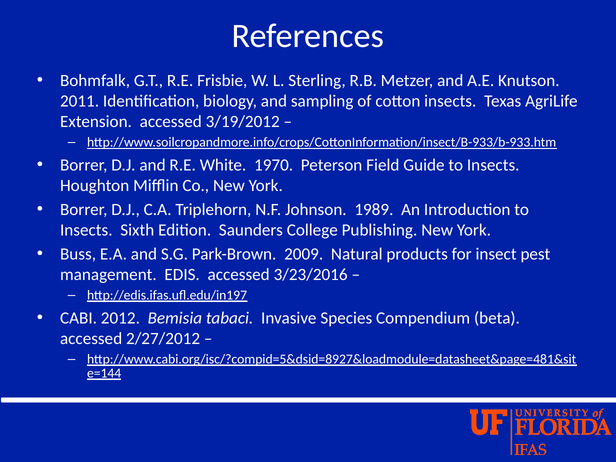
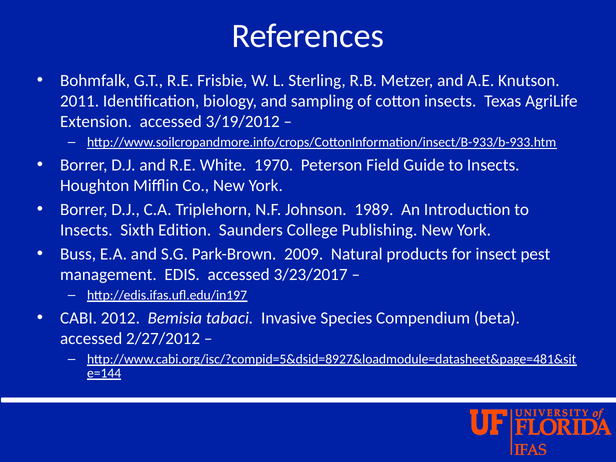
3/23/2016: 3/23/2016 -> 3/23/2017 (311, 274)
